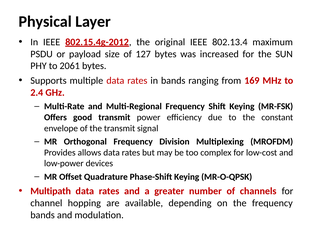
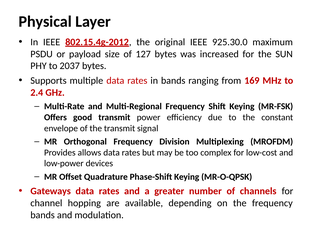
802.13.4: 802.13.4 -> 925.30.0 (230, 42)
2061: 2061 -> 2037 (70, 66)
Multipath: Multipath -> Gateways (51, 191)
